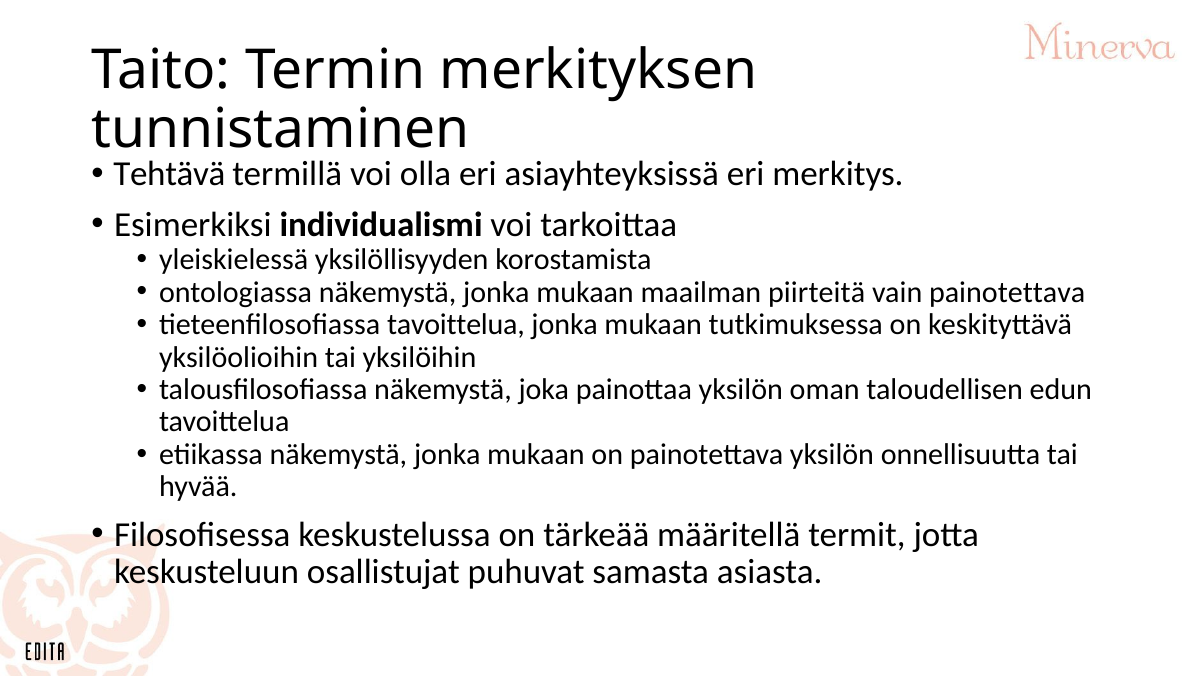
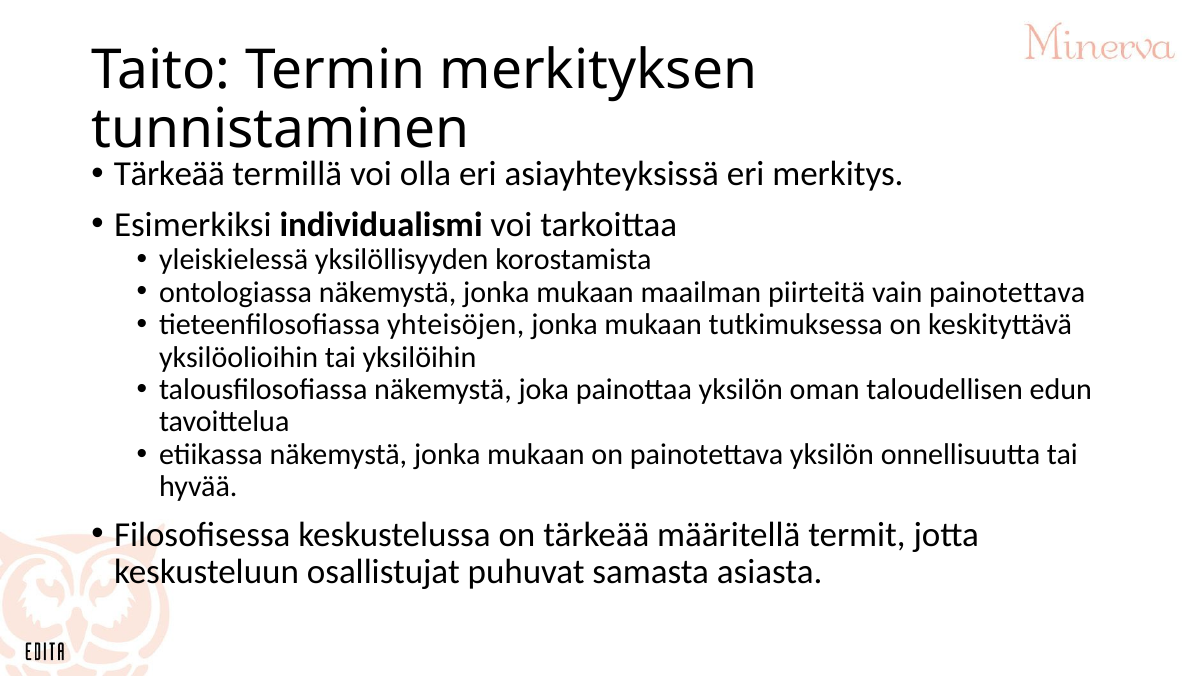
Tehtävä: Tehtävä -> Tärkeää (169, 174)
tieteenfilosofiassa tavoittelua: tavoittelua -> yhteisöjen (456, 325)
